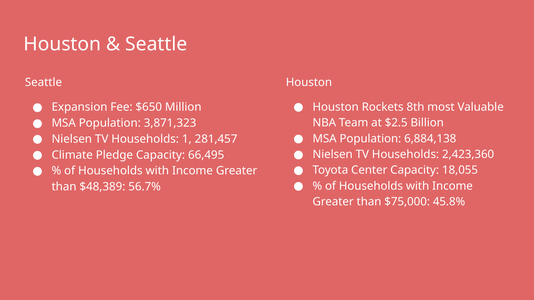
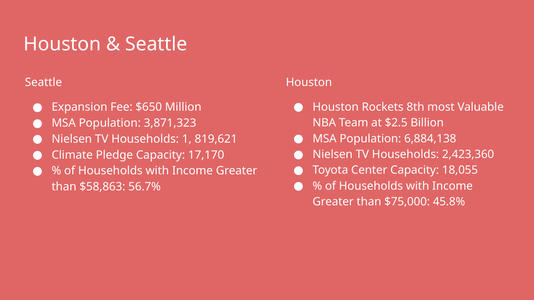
281,457: 281,457 -> 819,621 (216, 139)
66,495: 66,495 -> 17,170 (206, 155)
$48,389: $48,389 -> $58,863 (102, 187)
